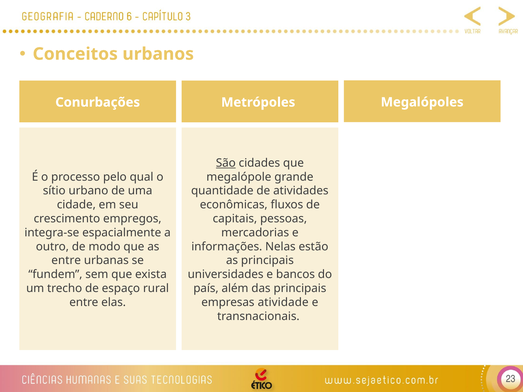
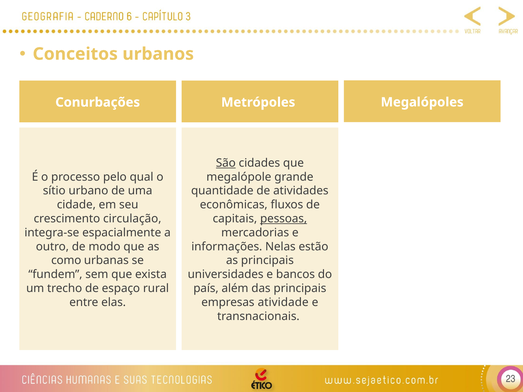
empregos: empregos -> circulação (132, 219)
pessoas underline: none -> present (284, 219)
entre: entre -> como (66, 261)
